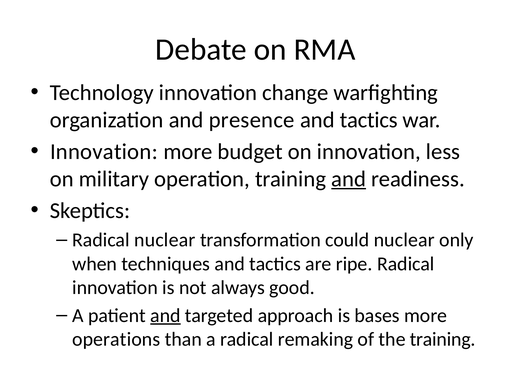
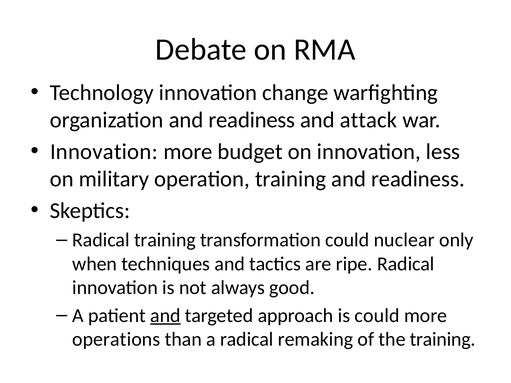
organization and presence: presence -> readiness (252, 120)
tactics: tactics -> attack (369, 120)
and underline: present -> none (349, 179)
Radical nuclear: nuclear -> training (165, 240)
is bases: bases -> could (377, 316)
